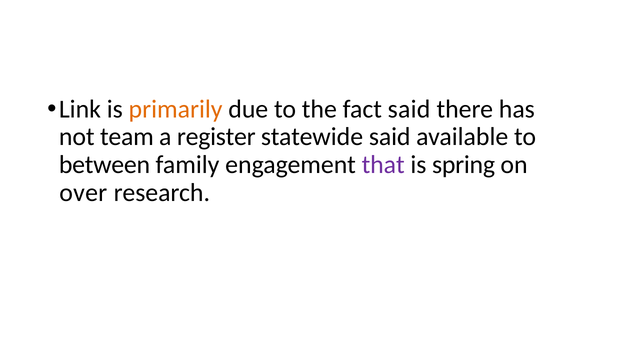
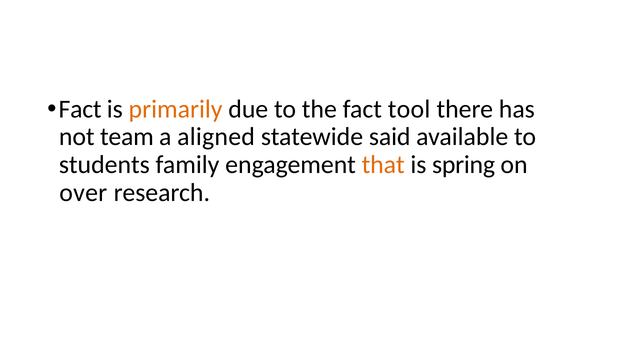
Link: Link -> Fact (80, 109)
fact said: said -> tool (409, 109)
register: register -> aligned (216, 137)
between: between -> students (104, 165)
that colour: purple -> orange (383, 165)
